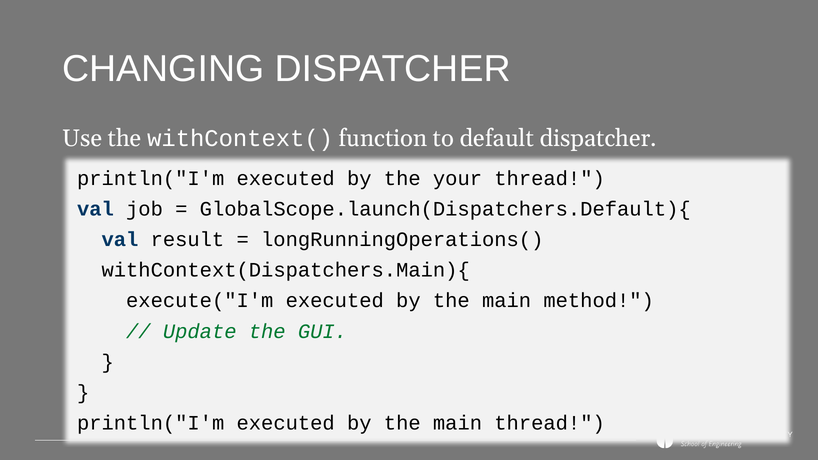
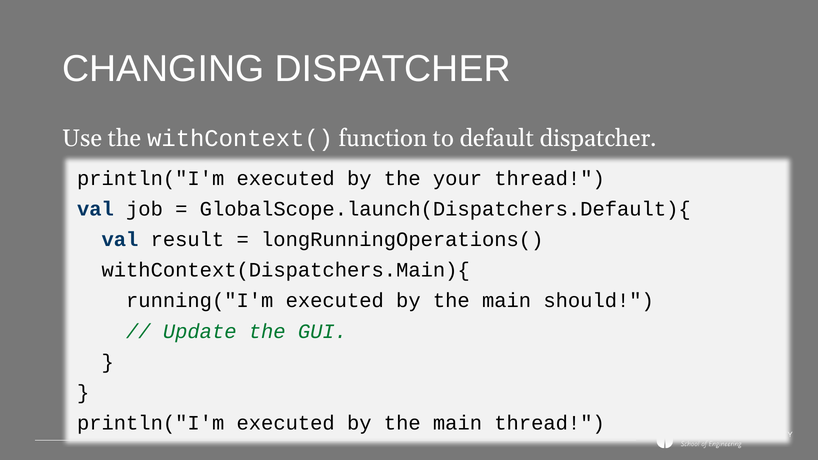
execute("I'm: execute("I'm -> running("I'm (200, 301)
method: method -> should (599, 301)
